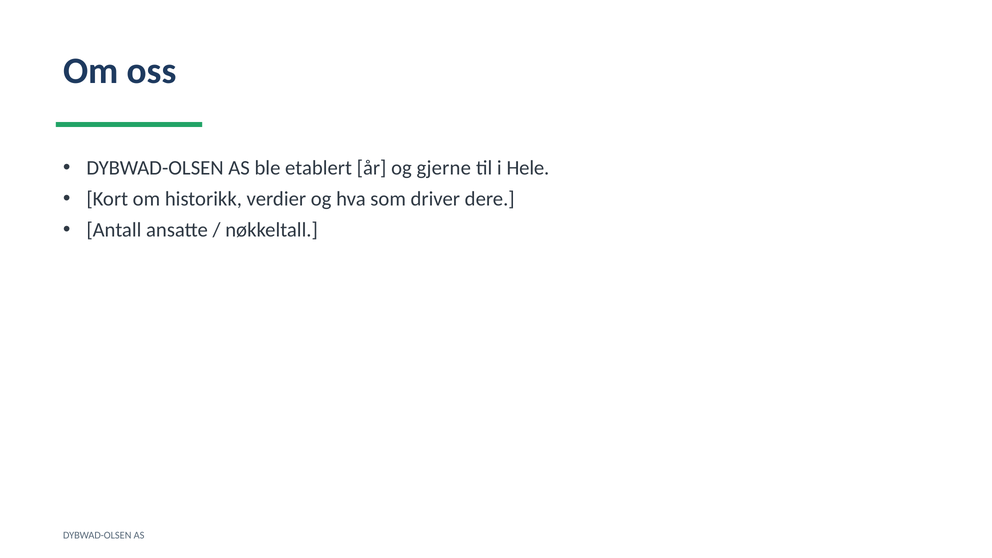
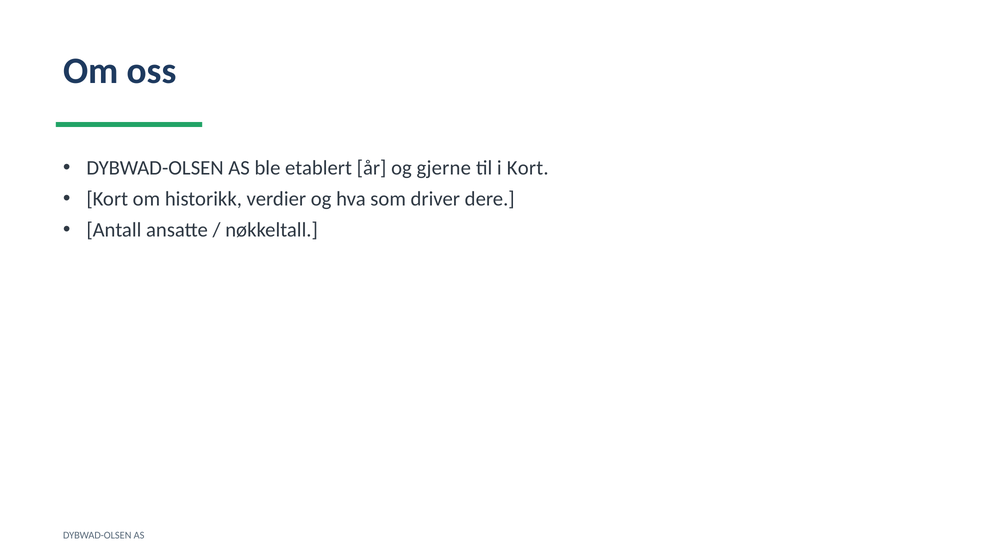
i Hele: Hele -> Kort (528, 168)
